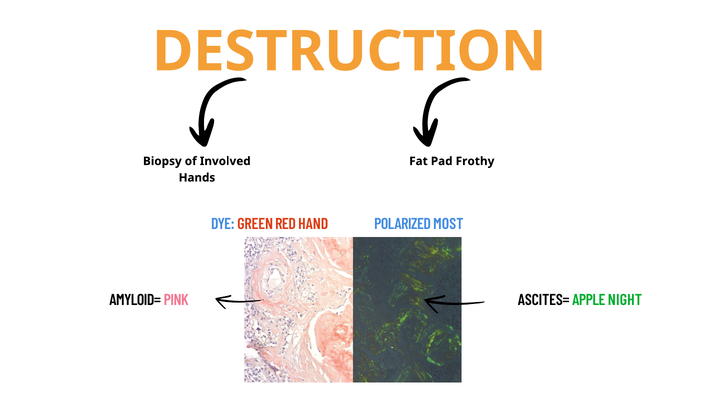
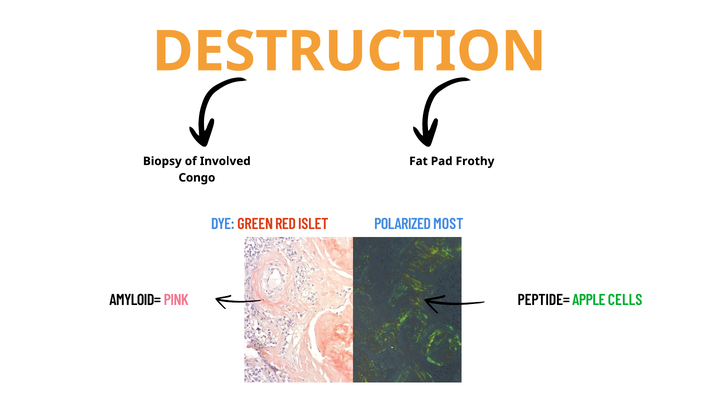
Hands: Hands -> Congo (197, 178)
HAND: HAND -> ISLET (313, 224)
ASCITES=: ASCITES= -> PEPTIDE= (544, 300)
NIGHT: NIGHT -> CELLS (625, 300)
